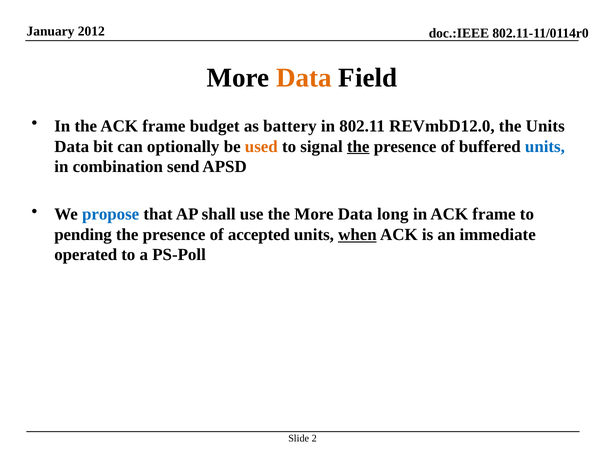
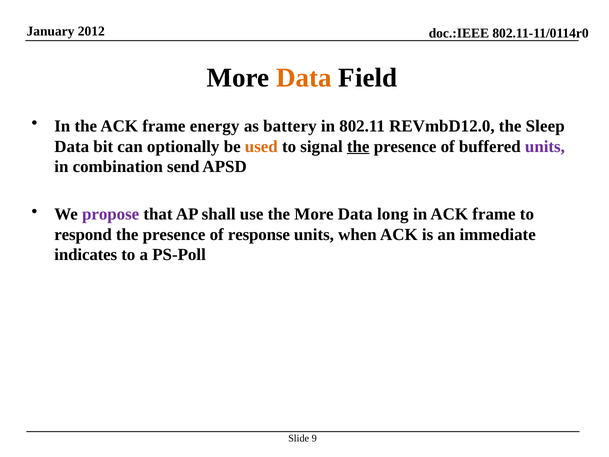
budget: budget -> energy (215, 126)
the Units: Units -> Sleep (545, 126)
units colour: blue -> purple (545, 146)
propose colour: blue -> purple (111, 214)
pending: pending -> respond (83, 234)
accepted: accepted -> response (259, 234)
when underline: present -> none (357, 234)
operated: operated -> indicates (86, 255)
2: 2 -> 9 (314, 438)
